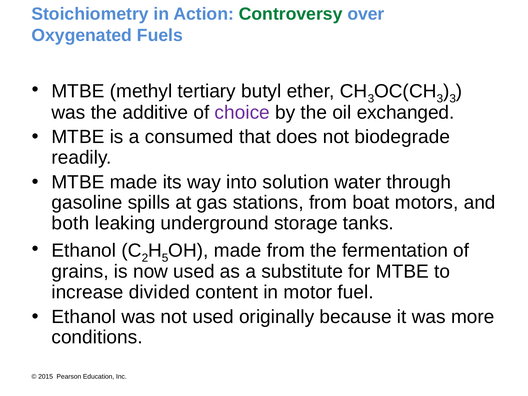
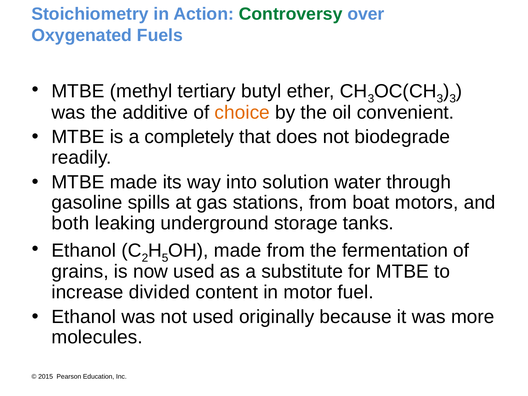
choice colour: purple -> orange (242, 112)
exchanged: exchanged -> convenient (405, 112)
consumed: consumed -> completely (189, 137)
conditions: conditions -> molecules (97, 337)
